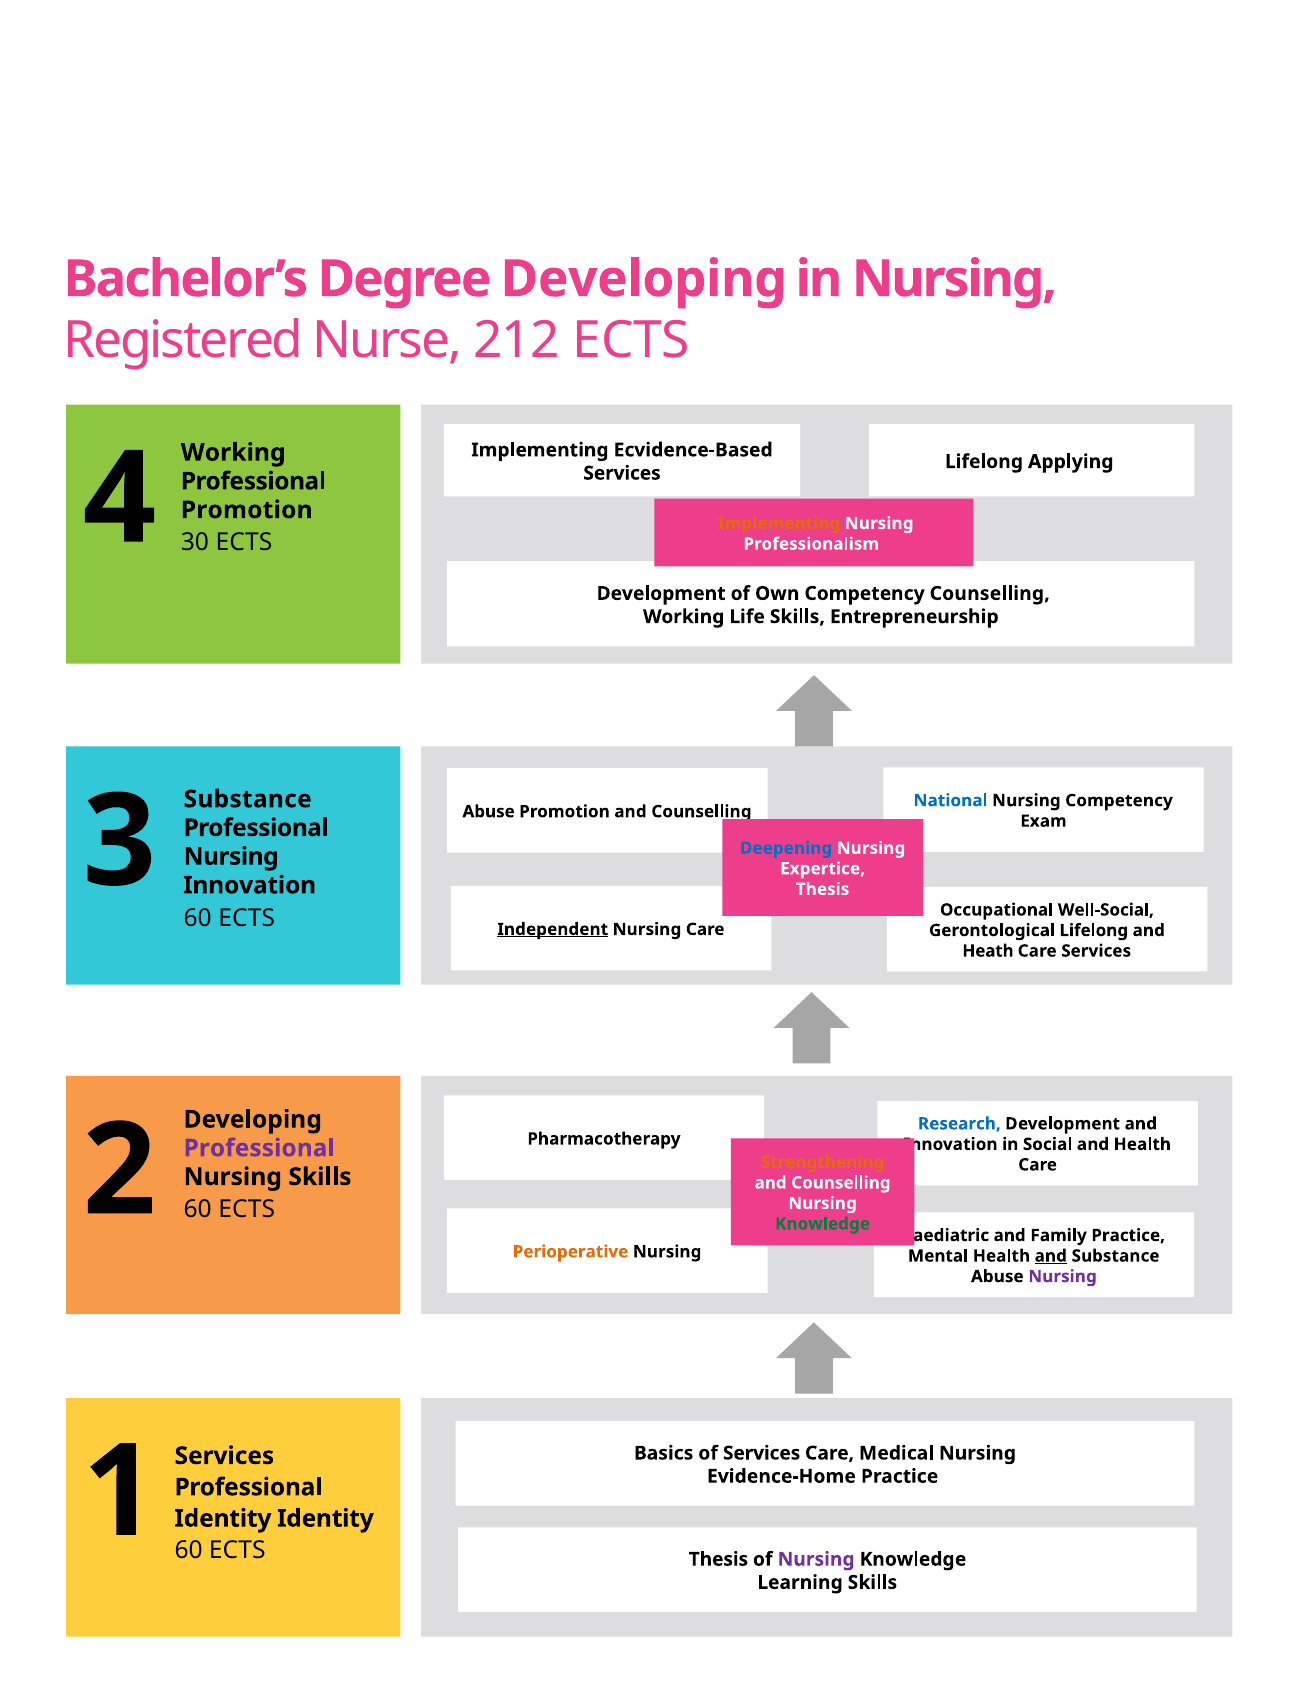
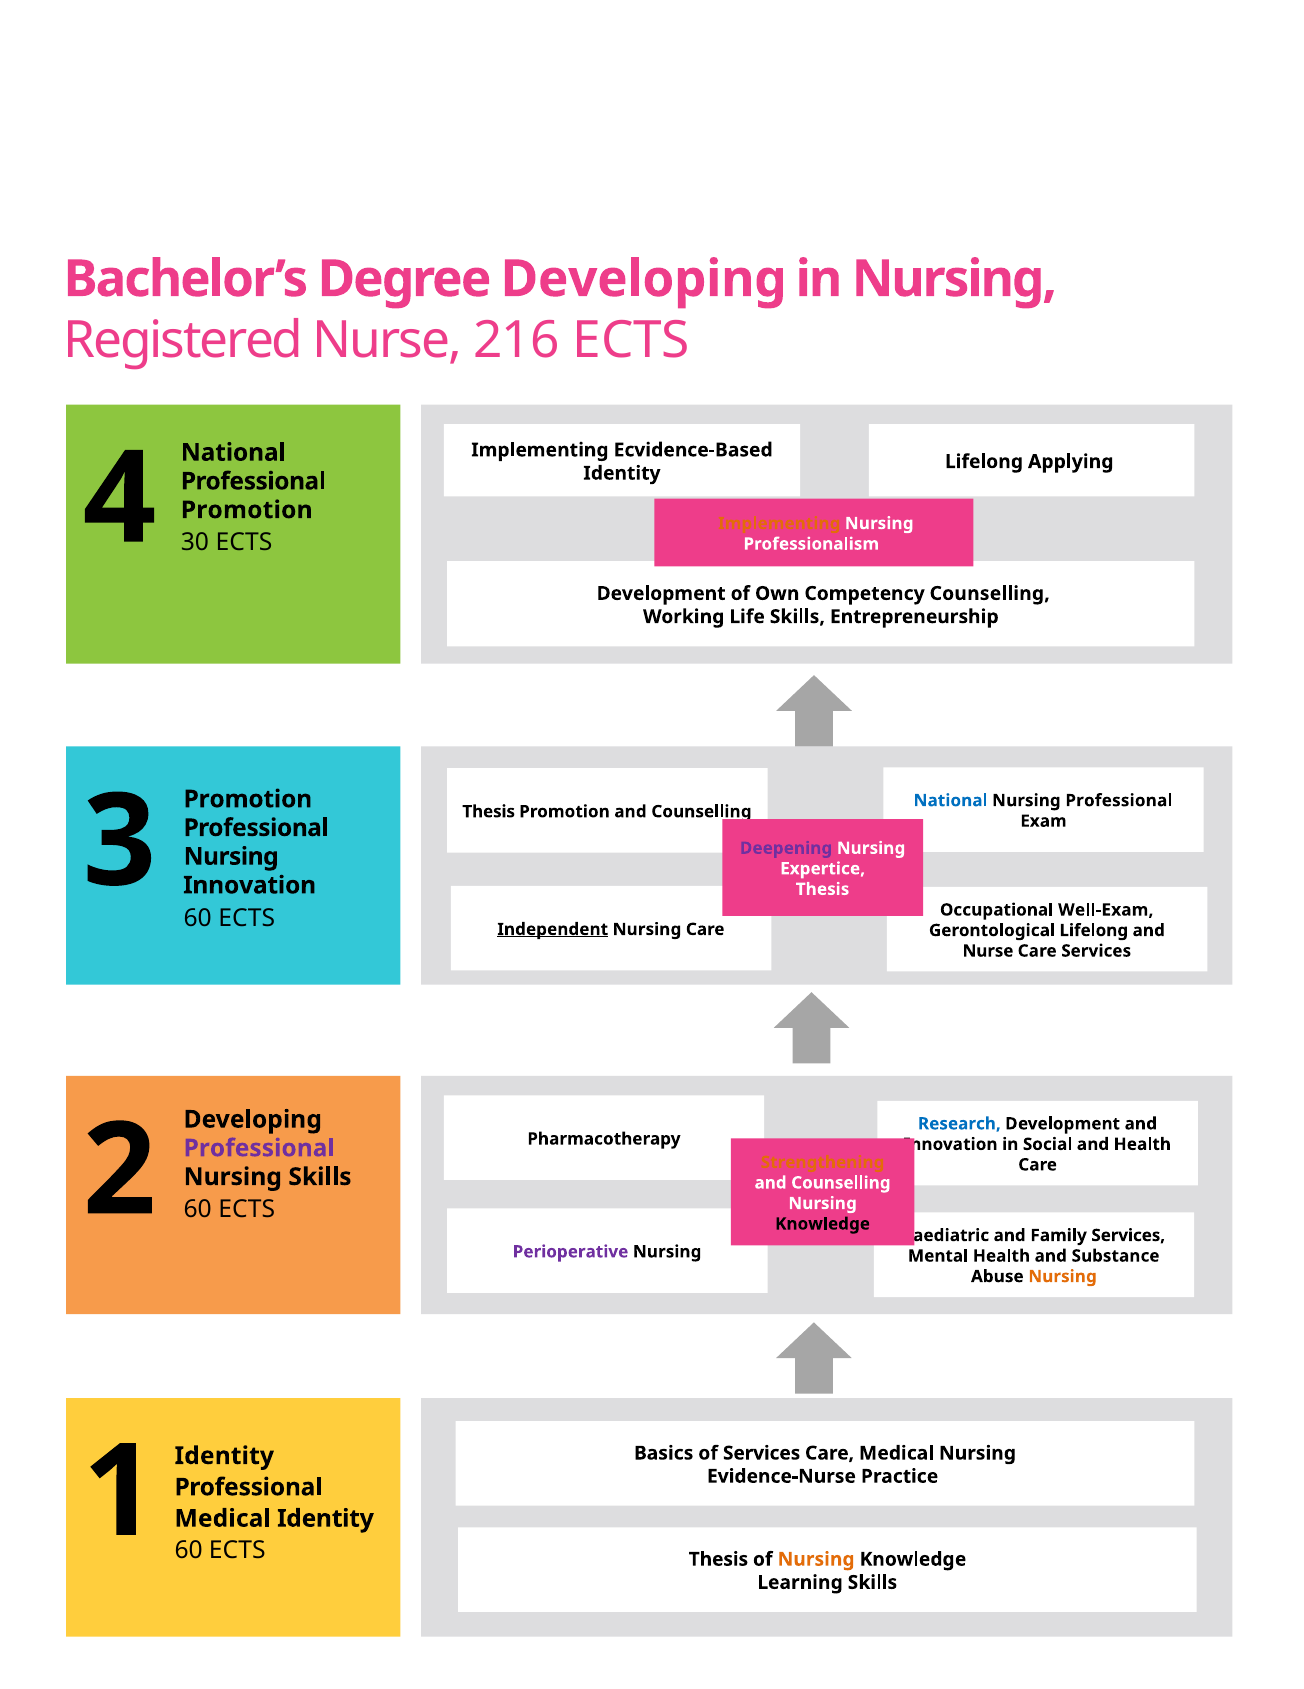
212: 212 -> 216 (517, 341)
Working: Working -> National (233, 452)
Services: Services -> Identity (622, 473)
Substance: Substance -> Promotion (248, 799)
Nursing Competency: Competency -> Professional (1119, 800)
Abuse: Abuse -> Thesis (489, 811)
Deepening colour: blue -> purple (786, 848)
Well-Social: Well-Social -> Well-Exam (1106, 910)
Heath: Heath -> Nurse (988, 951)
Knowledge colour: green -> black (823, 1223)
Family Practice: Practice -> Services (1128, 1235)
Perioperative colour: orange -> purple (571, 1251)
and underline: present -> none (1051, 1256)
Nursing colour: purple -> orange (1062, 1276)
Services: Services -> Identity (224, 1455)
Evidence-Home: Evidence-Home -> Evidence-Nurse (781, 1476)
Identity: Identity -> Medical (223, 1518)
Nursing colour: purple -> orange (816, 1559)
